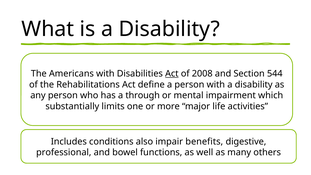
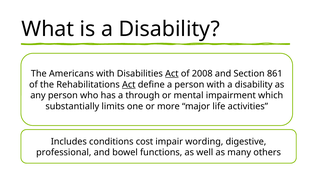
544: 544 -> 861 (275, 74)
Act underline: none -> present (129, 85)
also: also -> cost (144, 141)
benefits: benefits -> wording (204, 141)
